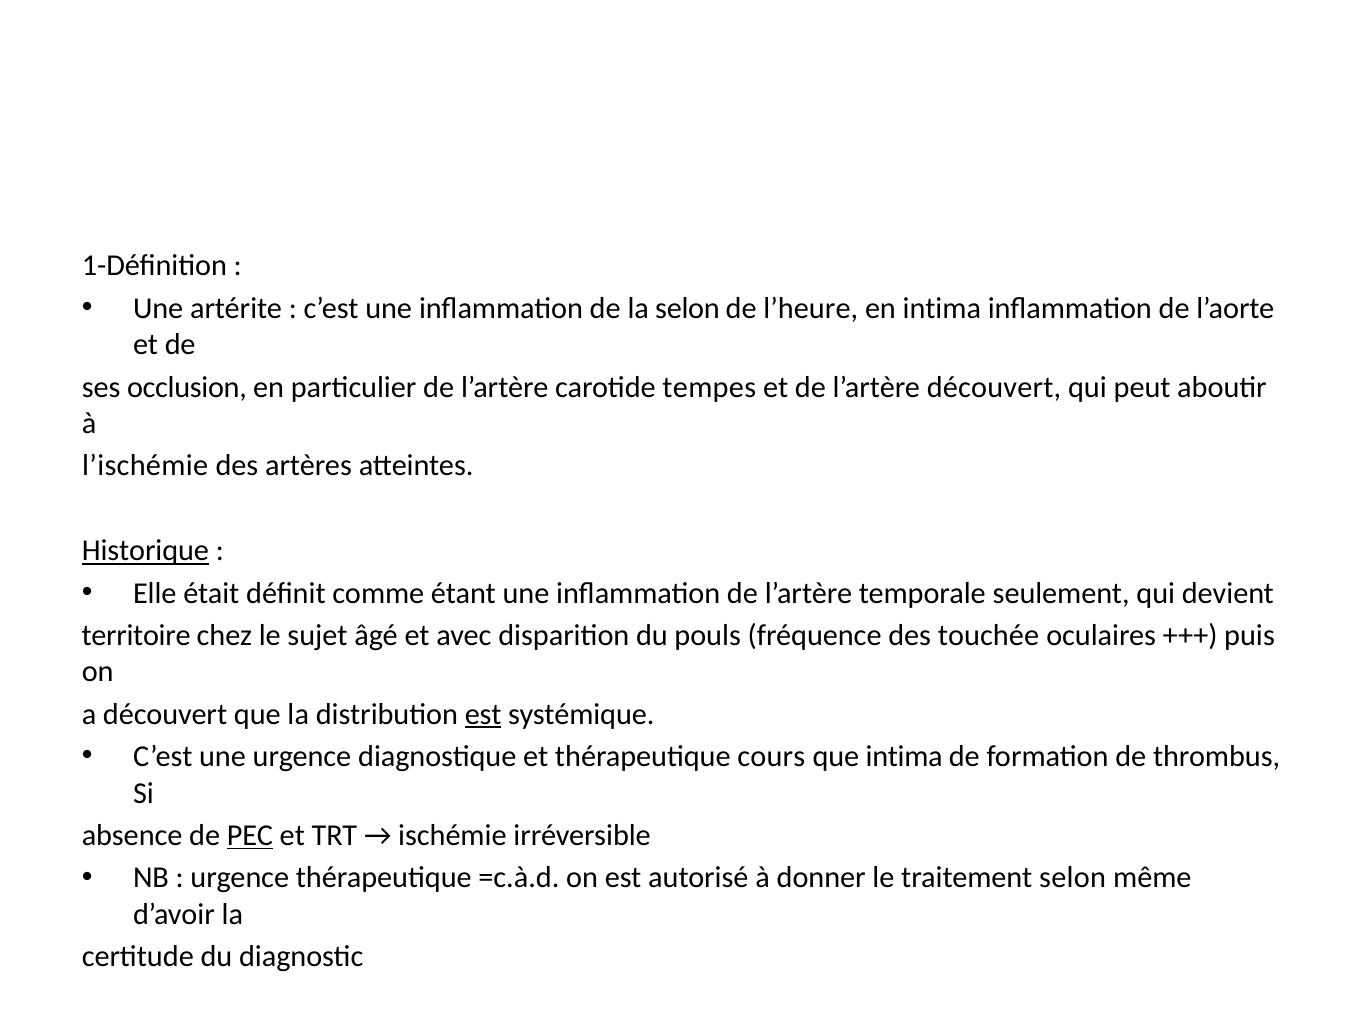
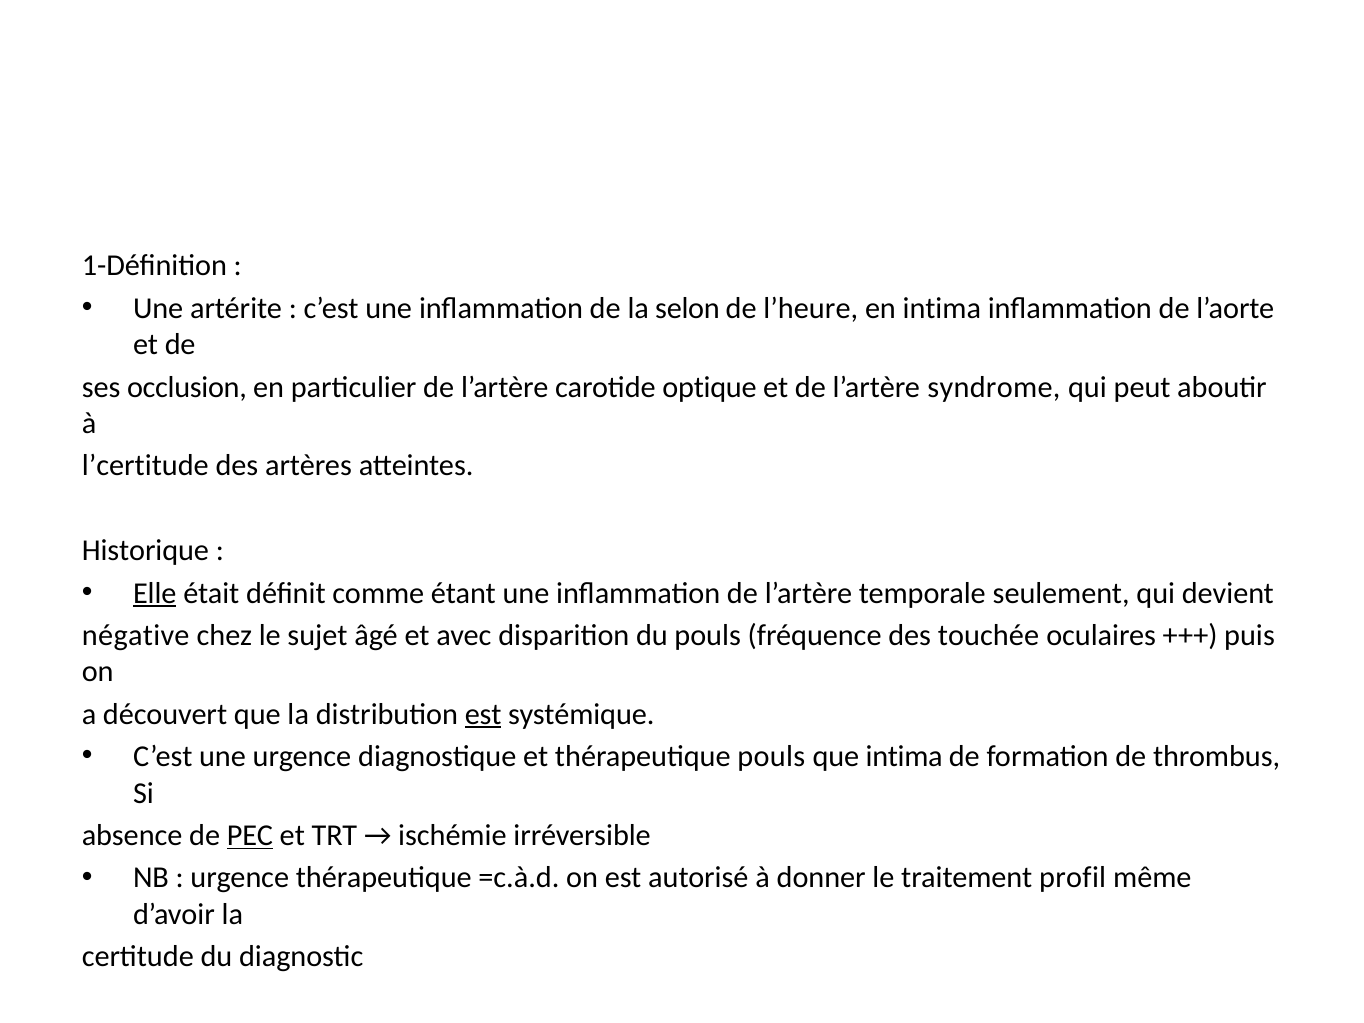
tempes: tempes -> optique (710, 387)
l’artère découvert: découvert -> syndrome (994, 387)
l’ischémie: l’ischémie -> l’certitude (145, 466)
Historique underline: present -> none (145, 551)
Elle underline: none -> present (155, 593)
territoire: territoire -> négative (136, 635)
thérapeutique cours: cours -> pouls (771, 757)
traitement selon: selon -> profil (1073, 878)
